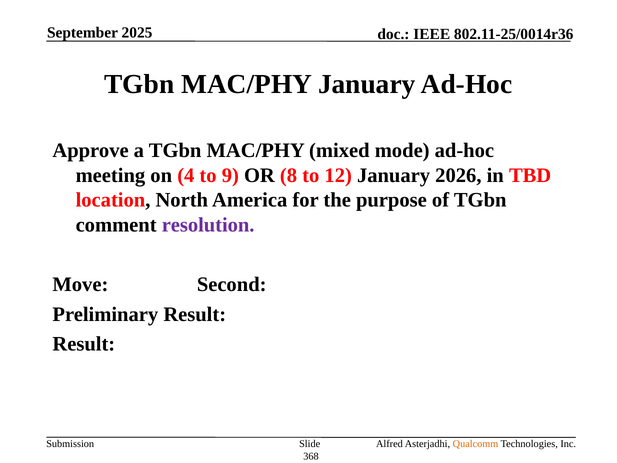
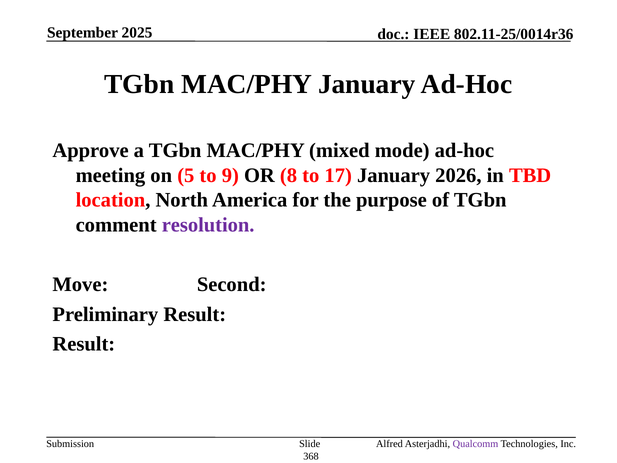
4: 4 -> 5 (186, 175)
12: 12 -> 17 (338, 175)
Qualcomm colour: orange -> purple (476, 444)
